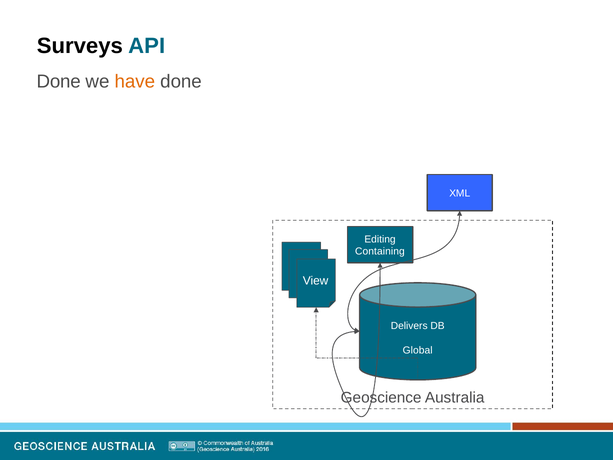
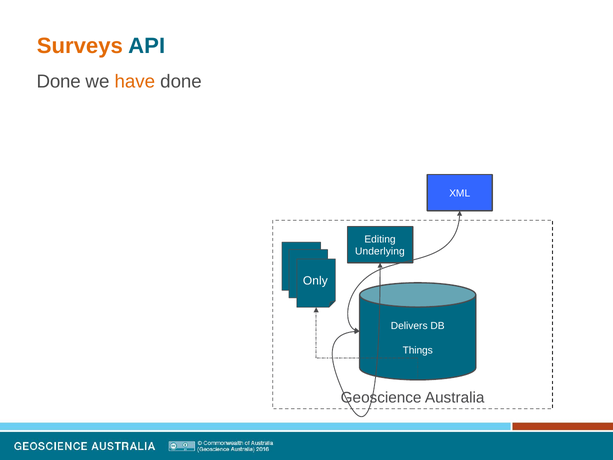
Surveys colour: black -> orange (80, 46)
Containing: Containing -> Underlying (380, 251)
View: View -> Only (315, 281)
Global: Global -> Things (418, 350)
